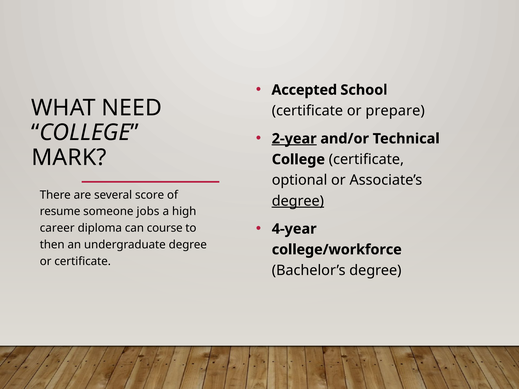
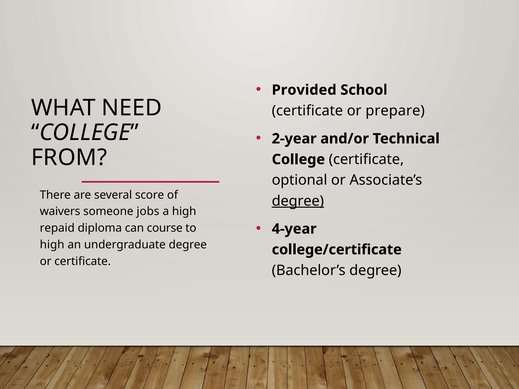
Accepted: Accepted -> Provided (304, 90)
2-year underline: present -> none (294, 139)
MARK: MARK -> FROM (69, 158)
resume: resume -> waivers (60, 212)
career: career -> repaid (57, 228)
then: then -> high (52, 245)
college/workforce: college/workforce -> college/certificate (337, 250)
